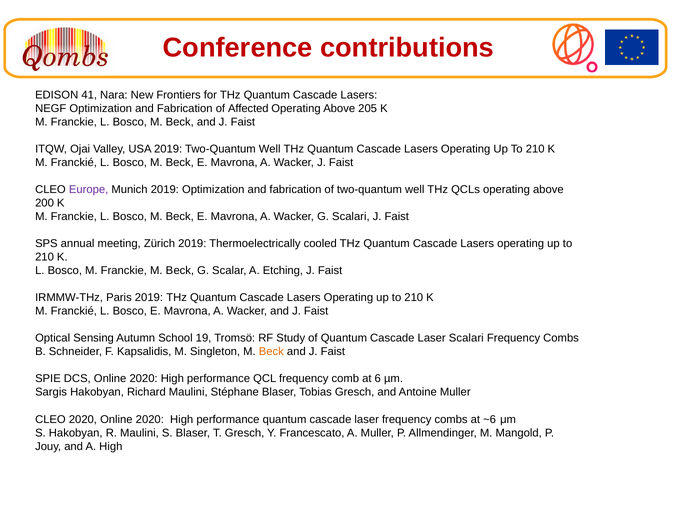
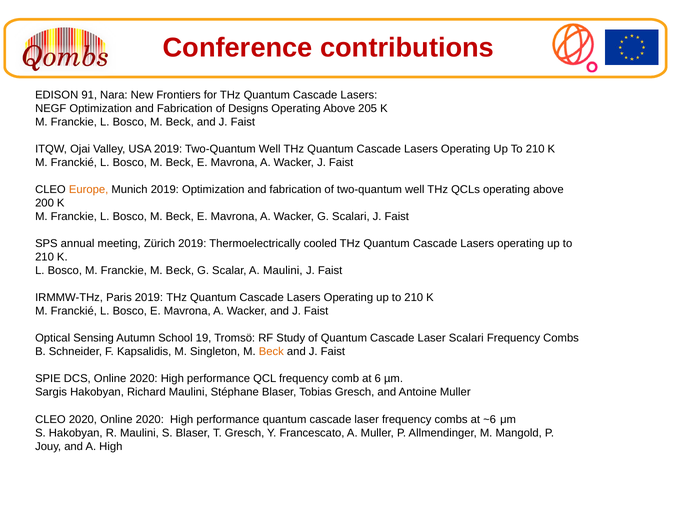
41: 41 -> 91 (89, 95)
Affected: Affected -> Designs (248, 108)
Europe colour: purple -> orange (89, 189)
A Etching: Etching -> Maulini (283, 271)
